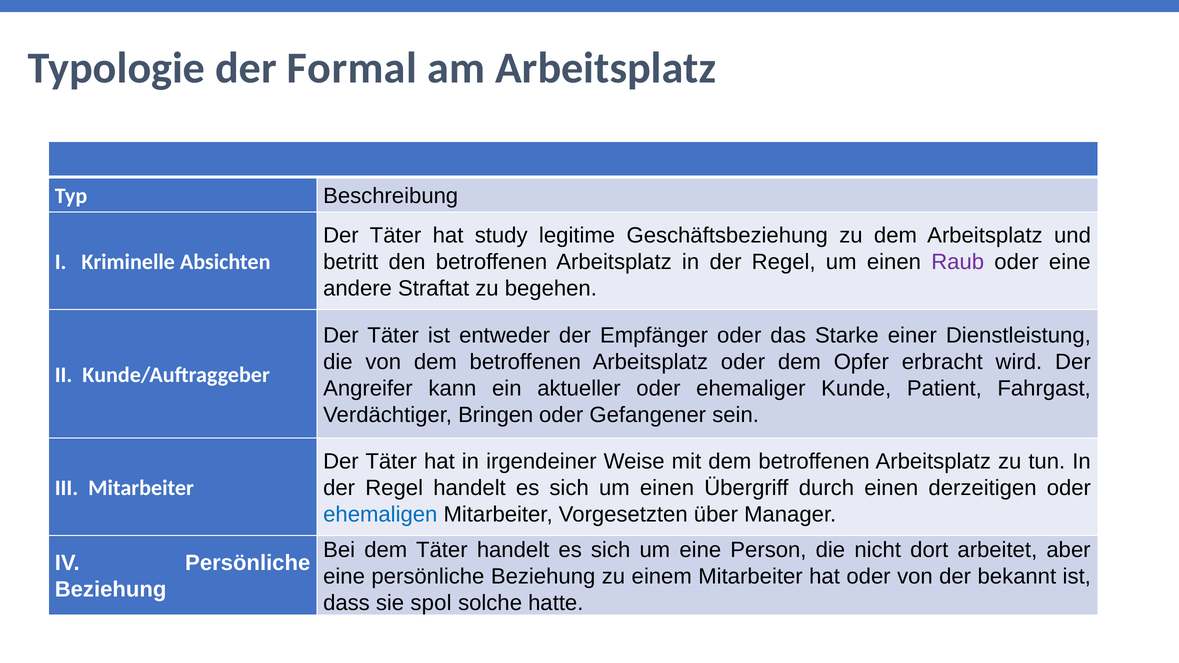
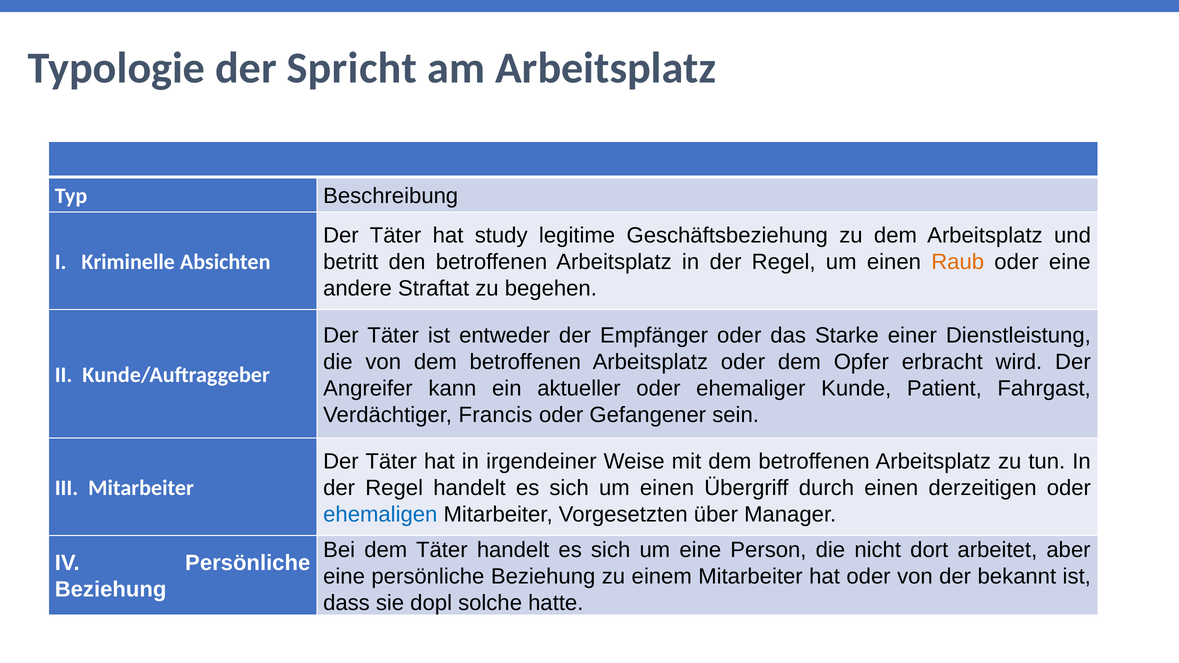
Formal: Formal -> Spricht (352, 68)
Raub colour: purple -> orange (958, 262)
Bringen: Bringen -> Francis (495, 415)
spol: spol -> dopl (431, 603)
